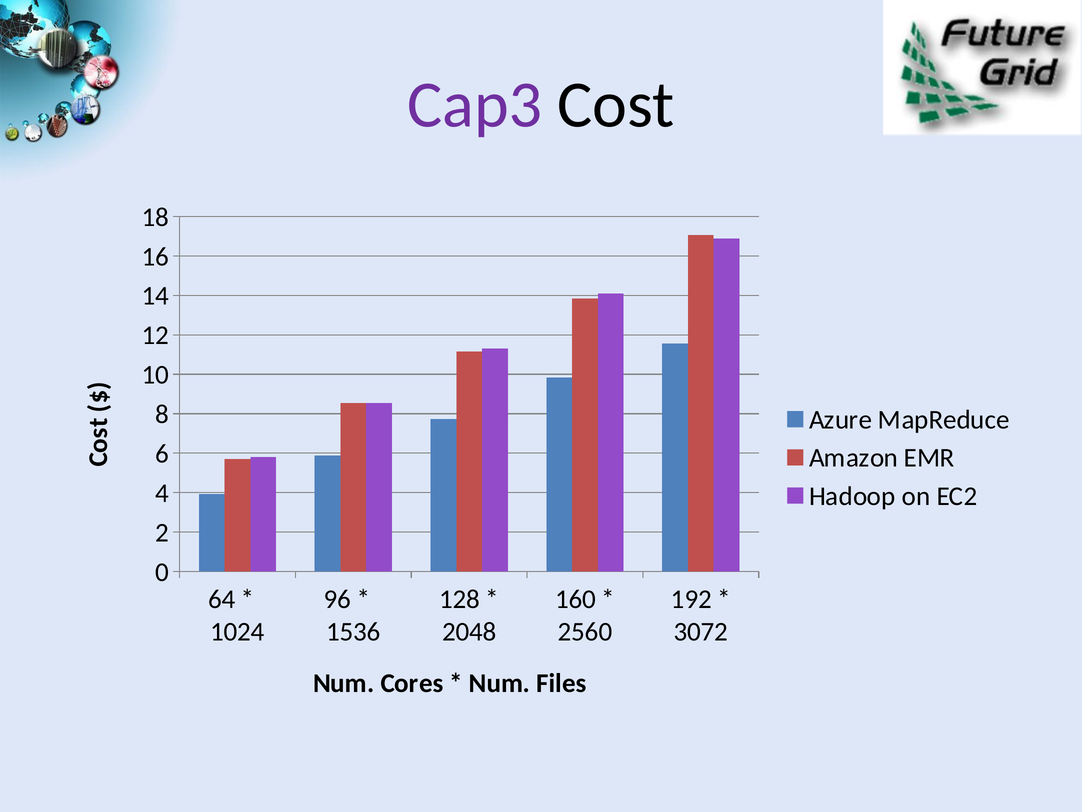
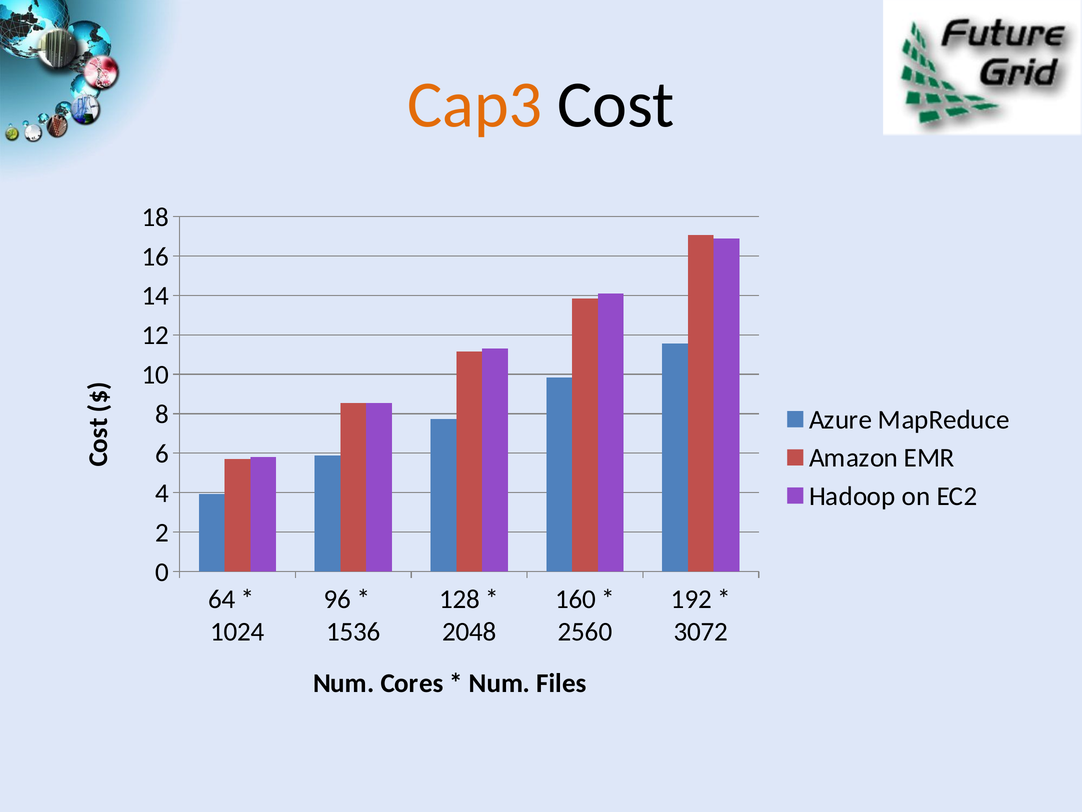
Cap3 colour: purple -> orange (475, 105)
